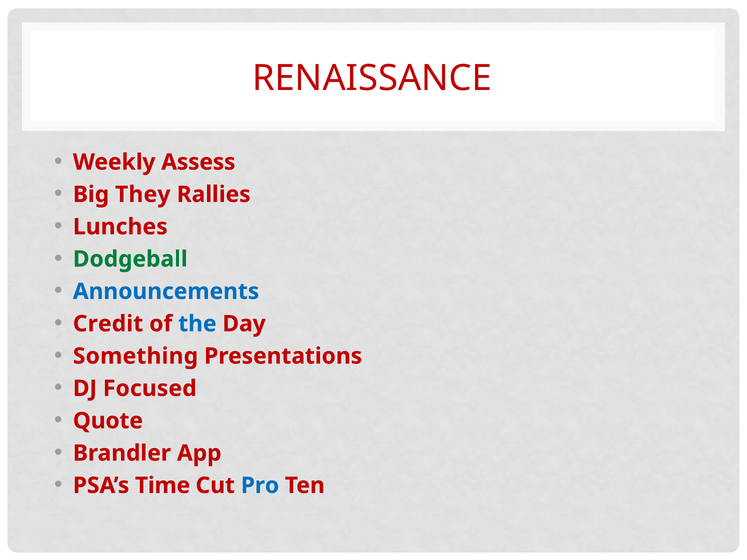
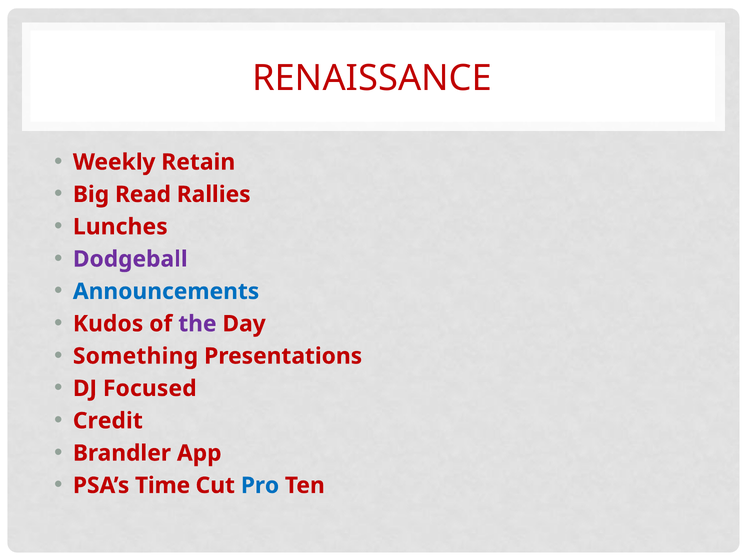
Assess: Assess -> Retain (198, 162)
They: They -> Read (143, 195)
Dodgeball colour: green -> purple (130, 259)
Credit: Credit -> Kudos (108, 324)
the colour: blue -> purple (197, 324)
Quote: Quote -> Credit (108, 421)
